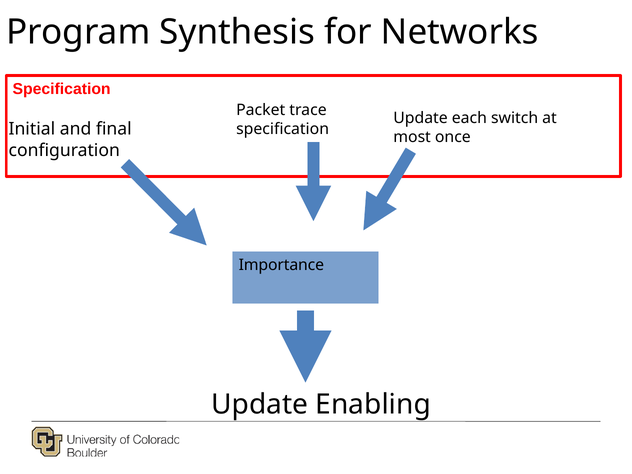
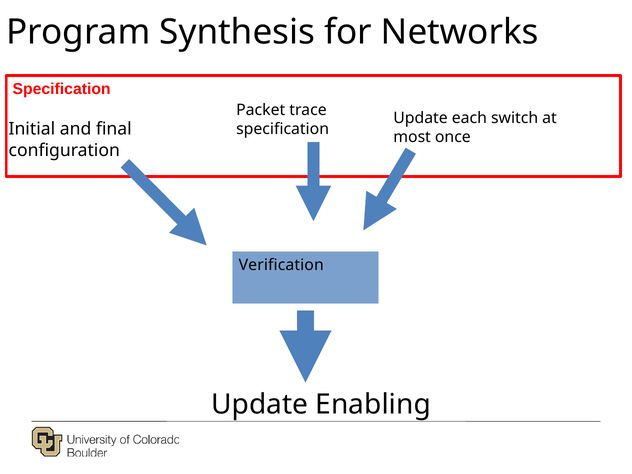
Importance: Importance -> Verification (281, 265)
